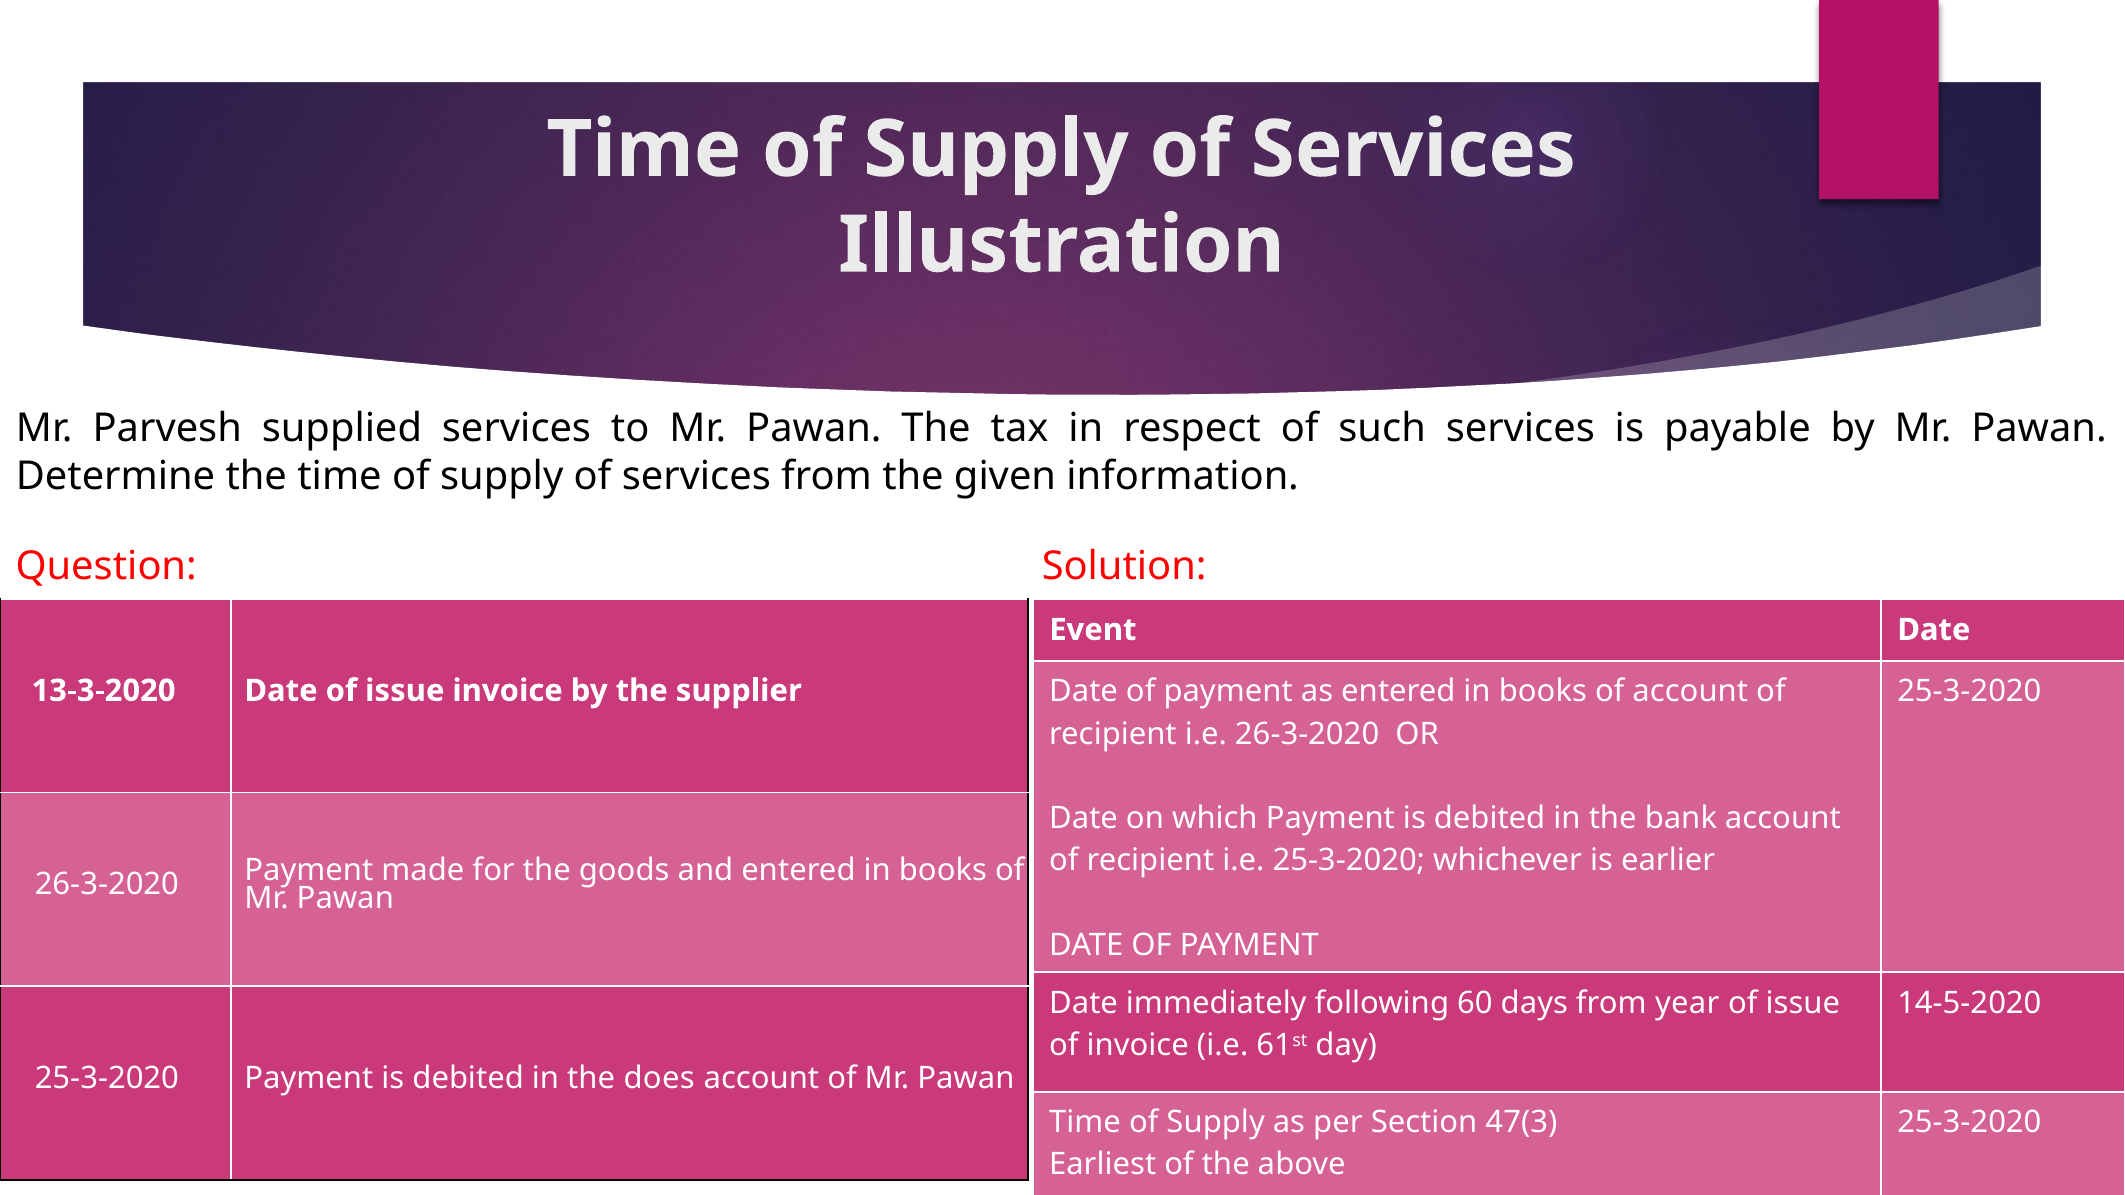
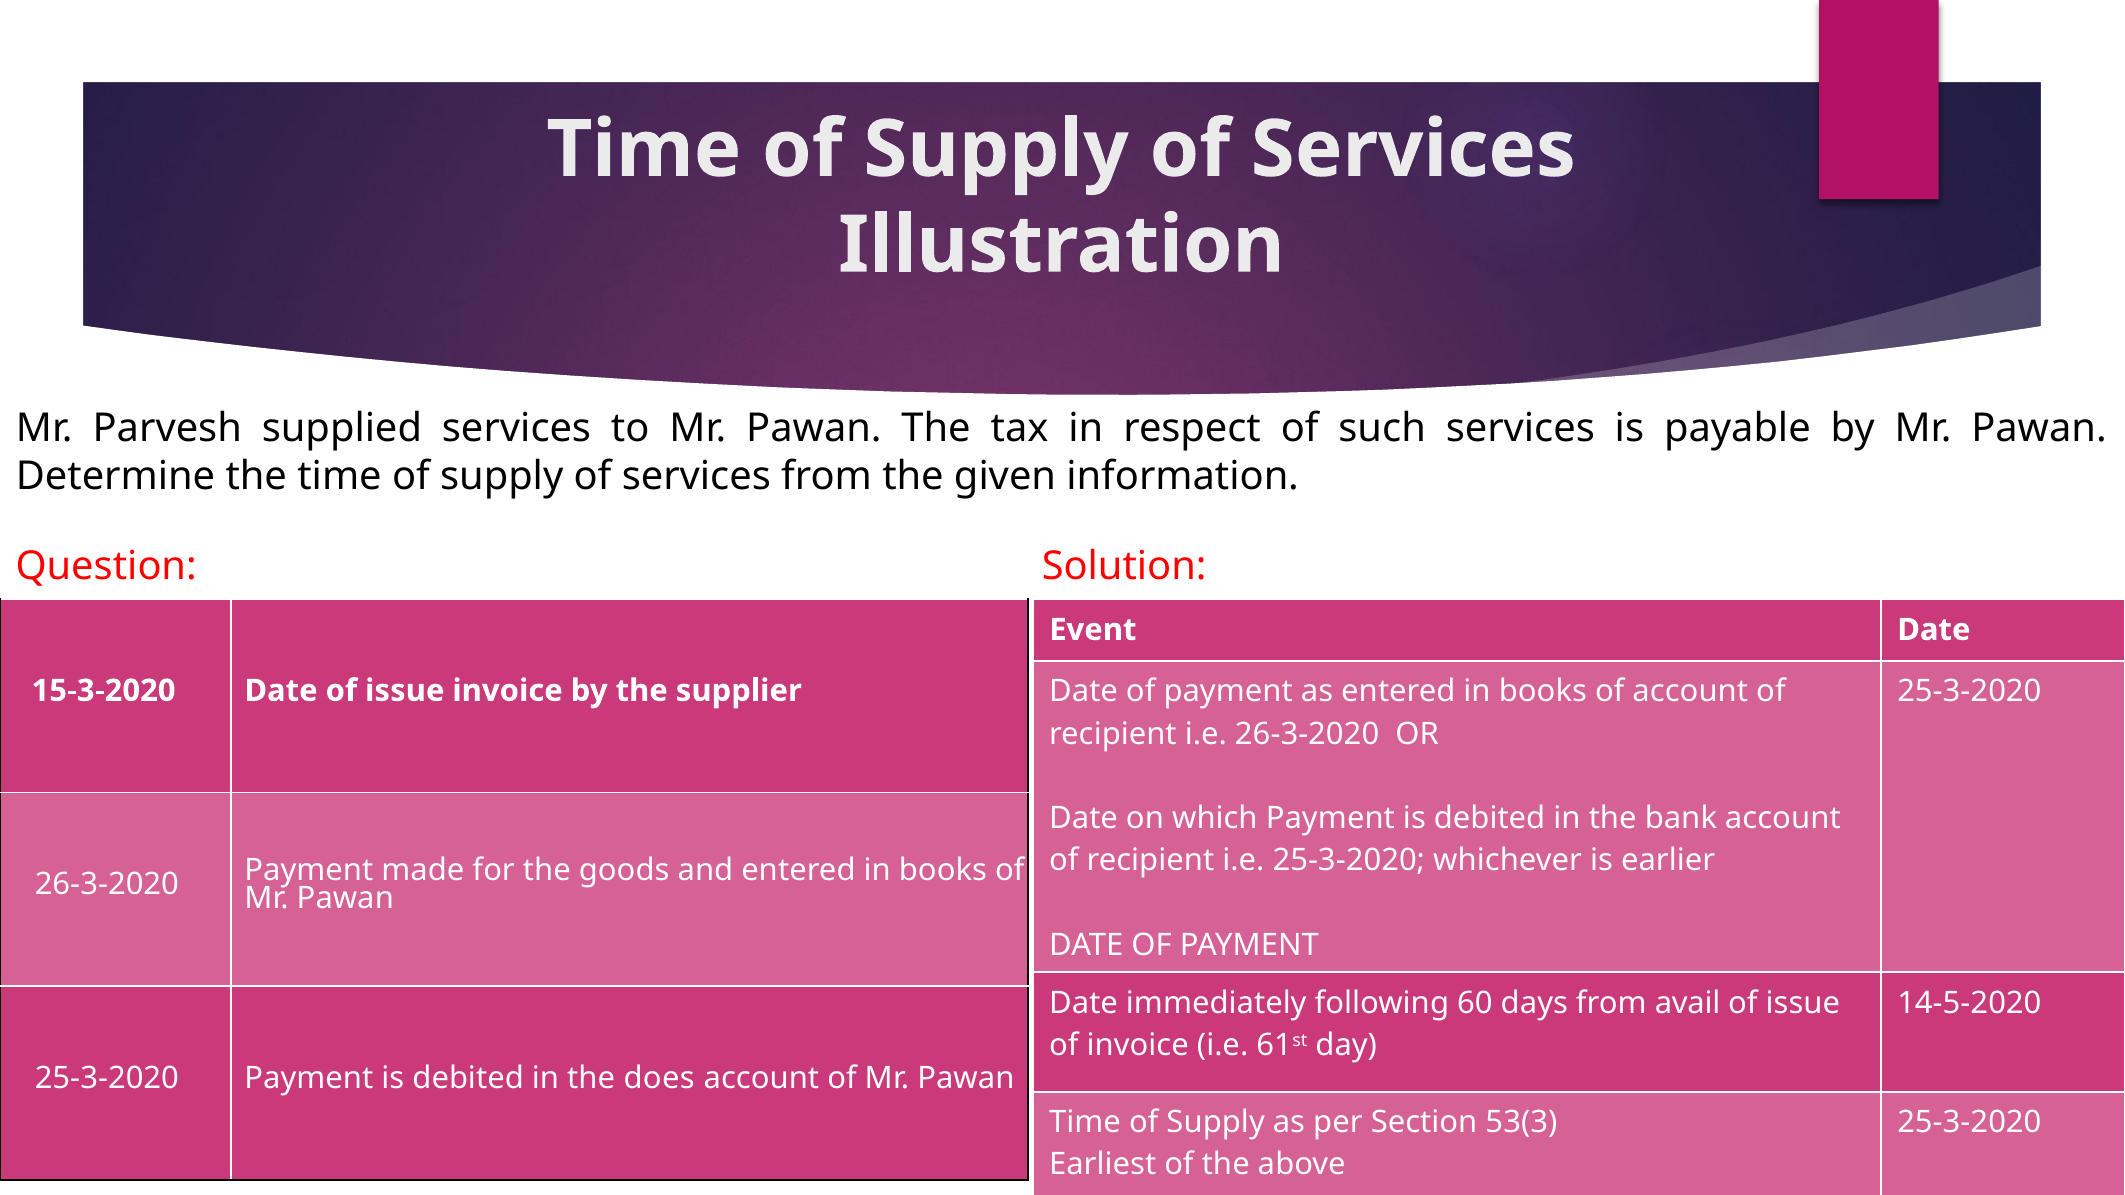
13-3-2020: 13-3-2020 -> 15-3-2020 (104, 691)
year: year -> avail (1688, 1003)
47(3: 47(3 -> 53(3 (1521, 1123)
